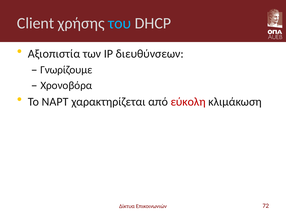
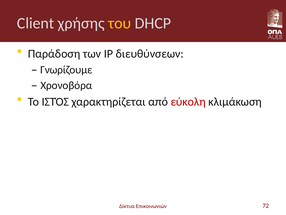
του colour: light blue -> yellow (120, 23)
Αξιοπιστία: Αξιοπιστία -> Παράδοση (54, 54)
NAPT: NAPT -> ΙΣΤΌΣ (55, 101)
